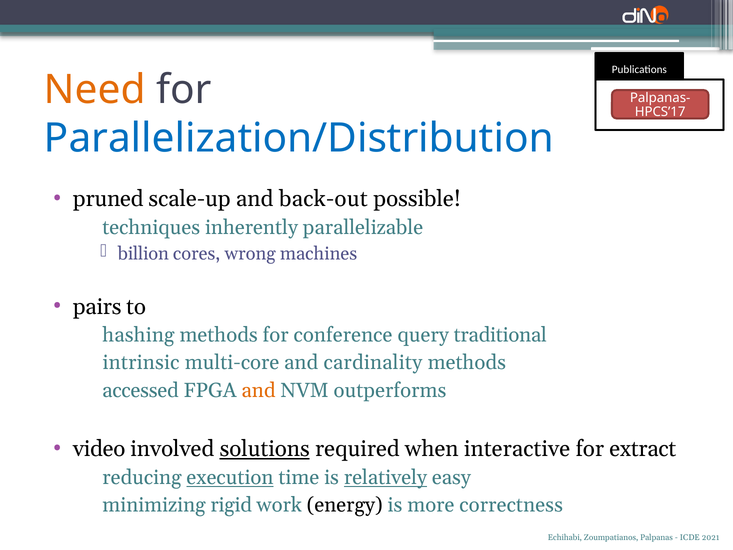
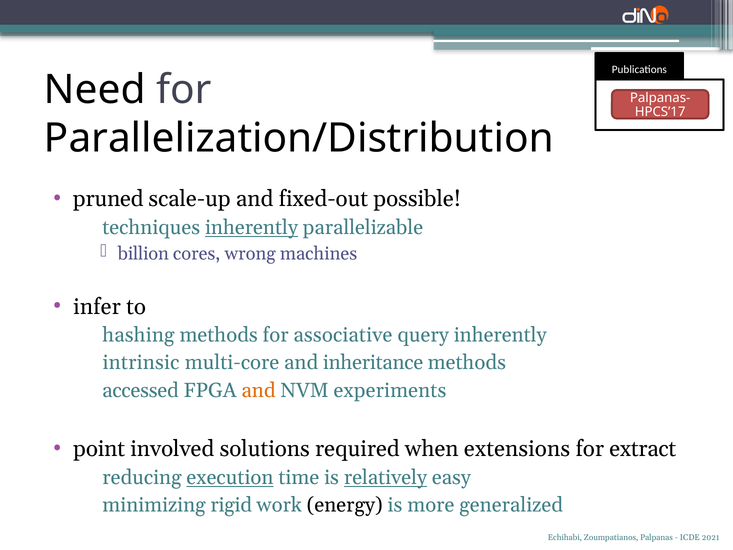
Need colour: orange -> black (95, 90)
Parallelization/Distribution colour: blue -> black (299, 138)
back-out: back-out -> fixed-out (323, 199)
inherently underline: none -> present (251, 228)
pairs: pairs -> infer (97, 307)
conference: conference -> associative (343, 335)
query traditional: traditional -> inherently (500, 335)
cardinality: cardinality -> inheritance (373, 363)
outperforms: outperforms -> experiments (390, 390)
video: video -> point (99, 449)
solutions underline: present -> none (265, 449)
interactive: interactive -> extensions (517, 449)
correctness: correctness -> generalized (511, 505)
